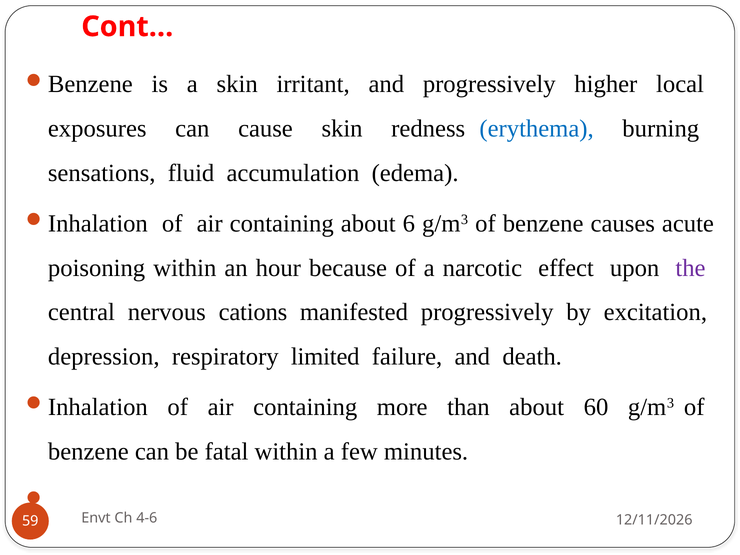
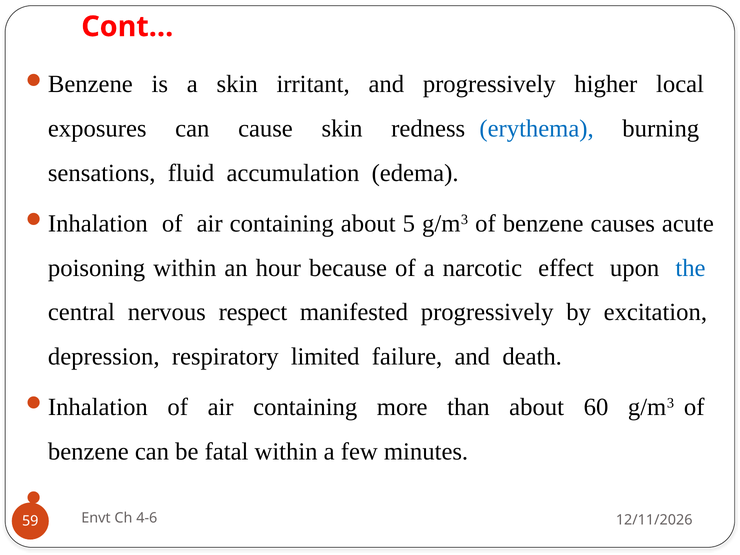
6: 6 -> 5 (409, 223)
the colour: purple -> blue (691, 268)
cations: cations -> respect (253, 312)
